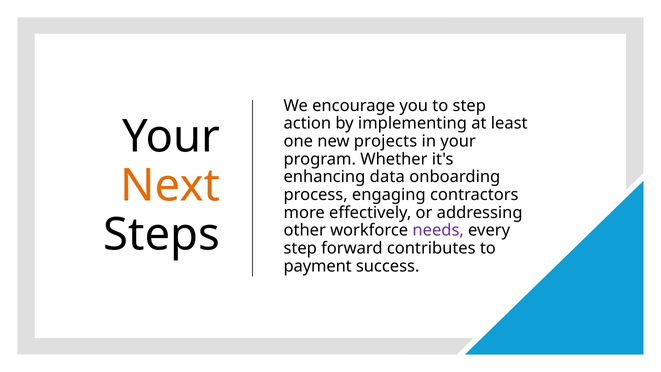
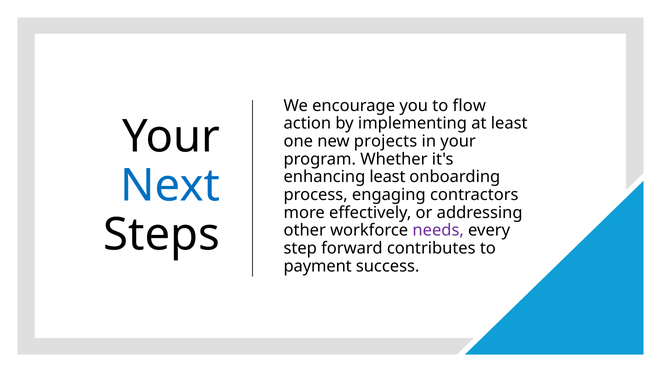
to step: step -> flow (469, 106)
enhancing data: data -> least (387, 177)
Next colour: orange -> blue (170, 186)
